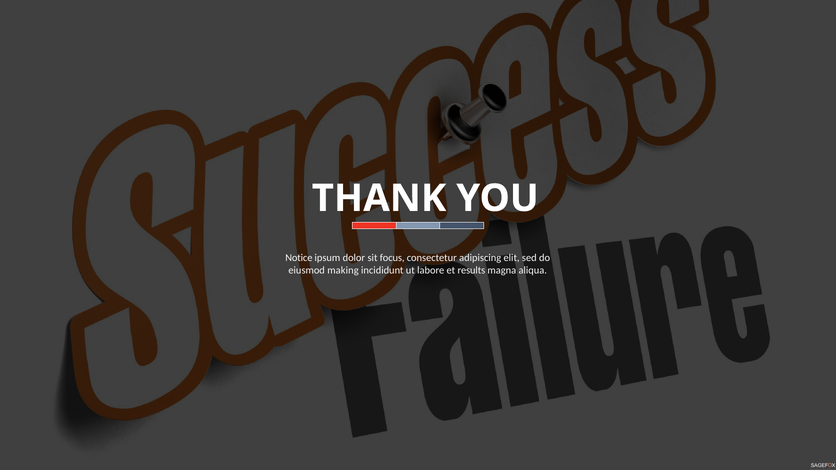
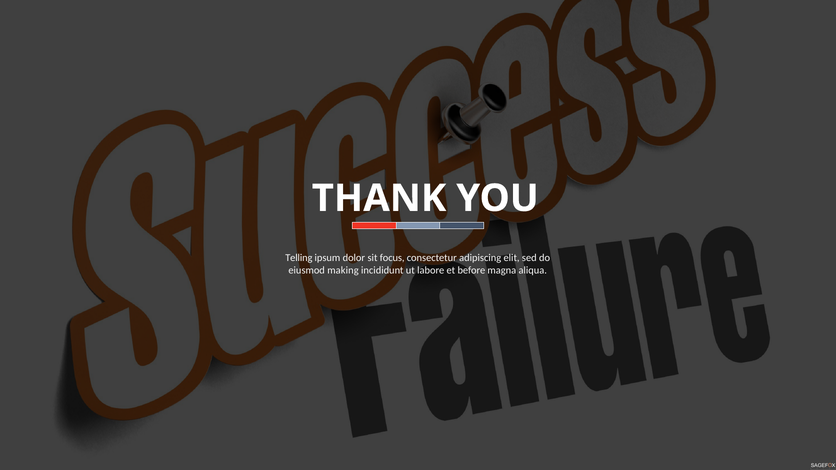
Notice: Notice -> Telling (299, 258)
results: results -> before (471, 271)
